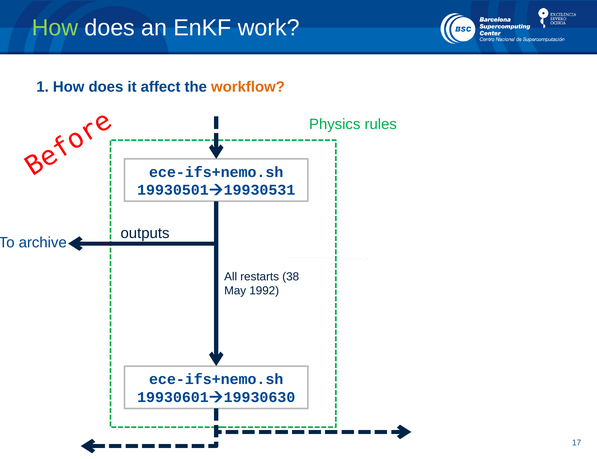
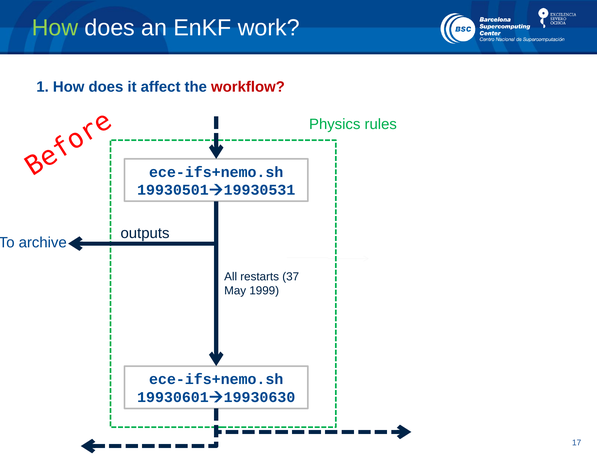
workflow colour: orange -> red (248, 87)
38: 38 -> 37 (291, 276)
1992: 1992 -> 1999 (264, 290)
